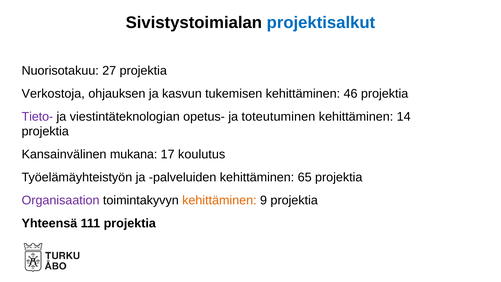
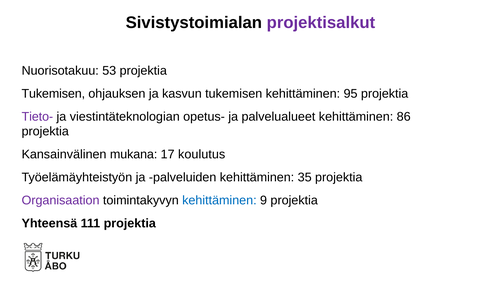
projektisalkut colour: blue -> purple (321, 23)
27: 27 -> 53 (109, 71)
Verkostoja: Verkostoja -> Tukemisen (53, 94)
46: 46 -> 95 (351, 94)
toteutuminen: toteutuminen -> palvelualueet (278, 117)
14: 14 -> 86 (404, 117)
65: 65 -> 35 (305, 177)
kehittäminen colour: orange -> blue (219, 200)
